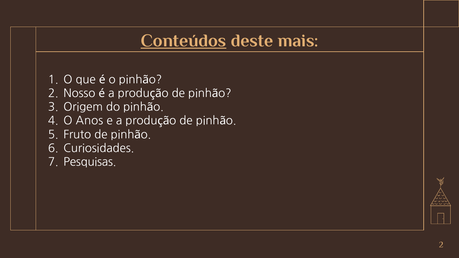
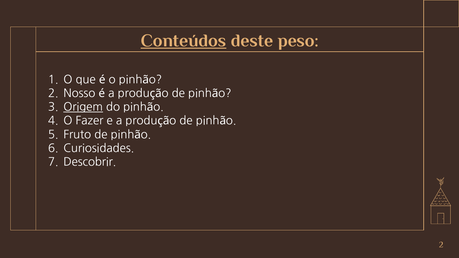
mais: mais -> peso (298, 41)
Origem underline: none -> present (83, 107)
Anos: Anos -> Fazer (89, 121)
Pesquisas: Pesquisas -> Descobrir (90, 162)
